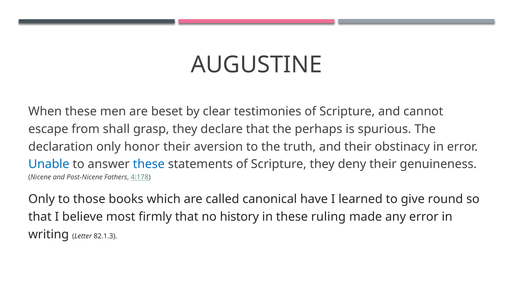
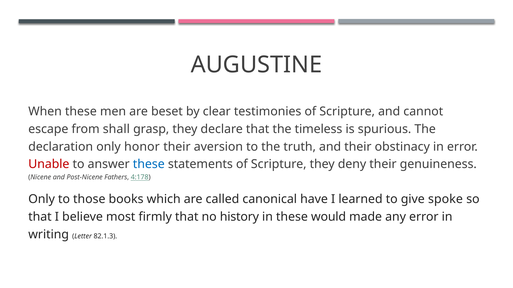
perhaps: perhaps -> timeless (319, 129)
Unable colour: blue -> red (49, 165)
round: round -> spoke (445, 200)
ruling: ruling -> would (329, 217)
